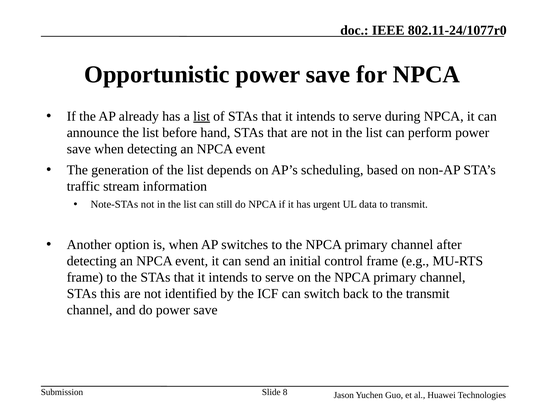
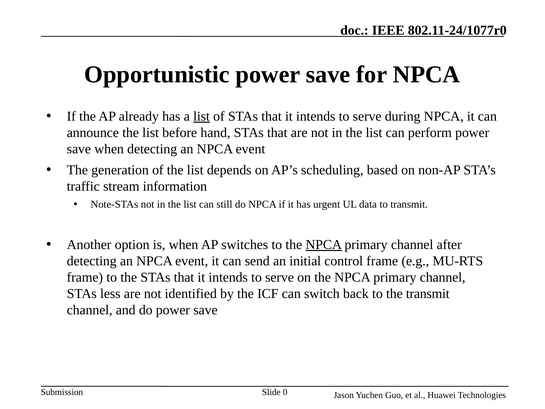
NPCA underline: none -> present (324, 244)
this: this -> less (110, 294)
8: 8 -> 0 (285, 392)
